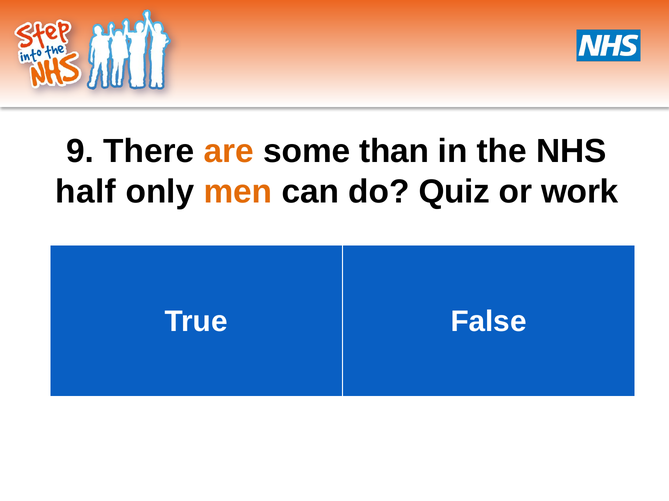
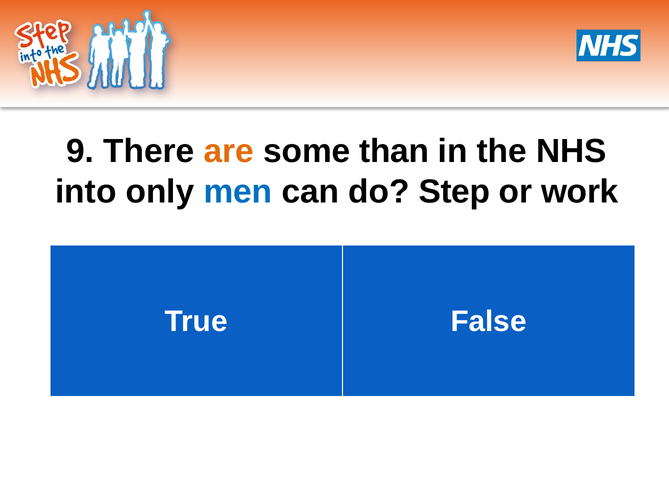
half: half -> into (86, 192)
men colour: orange -> blue (238, 192)
Quiz: Quiz -> Step (454, 192)
